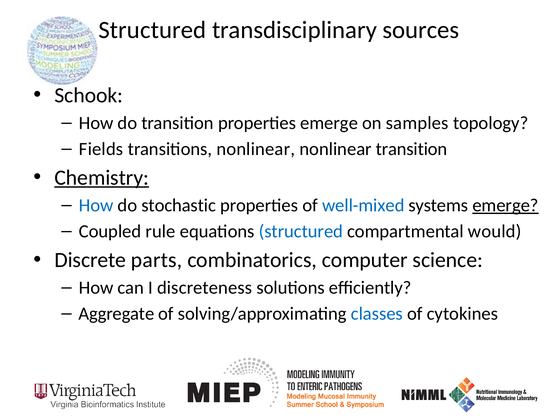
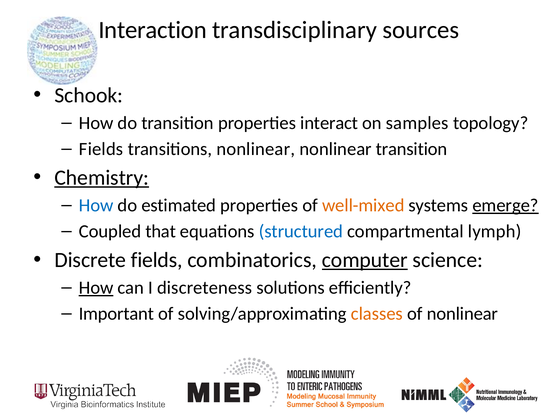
Structured: Structured -> Interaction (153, 30)
properties emerge: emerge -> interact (329, 123)
stochastic: stochastic -> estimated (179, 206)
well-mixed colour: blue -> orange (363, 206)
rule: rule -> that (161, 232)
would: would -> lymph (495, 232)
Discrete parts: parts -> fields (157, 260)
computer underline: none -> present (365, 260)
How underline: none -> present (96, 288)
Aggregate: Aggregate -> Important (116, 314)
classes colour: blue -> orange (377, 314)
of cytokines: cytokines -> nonlinear (462, 314)
